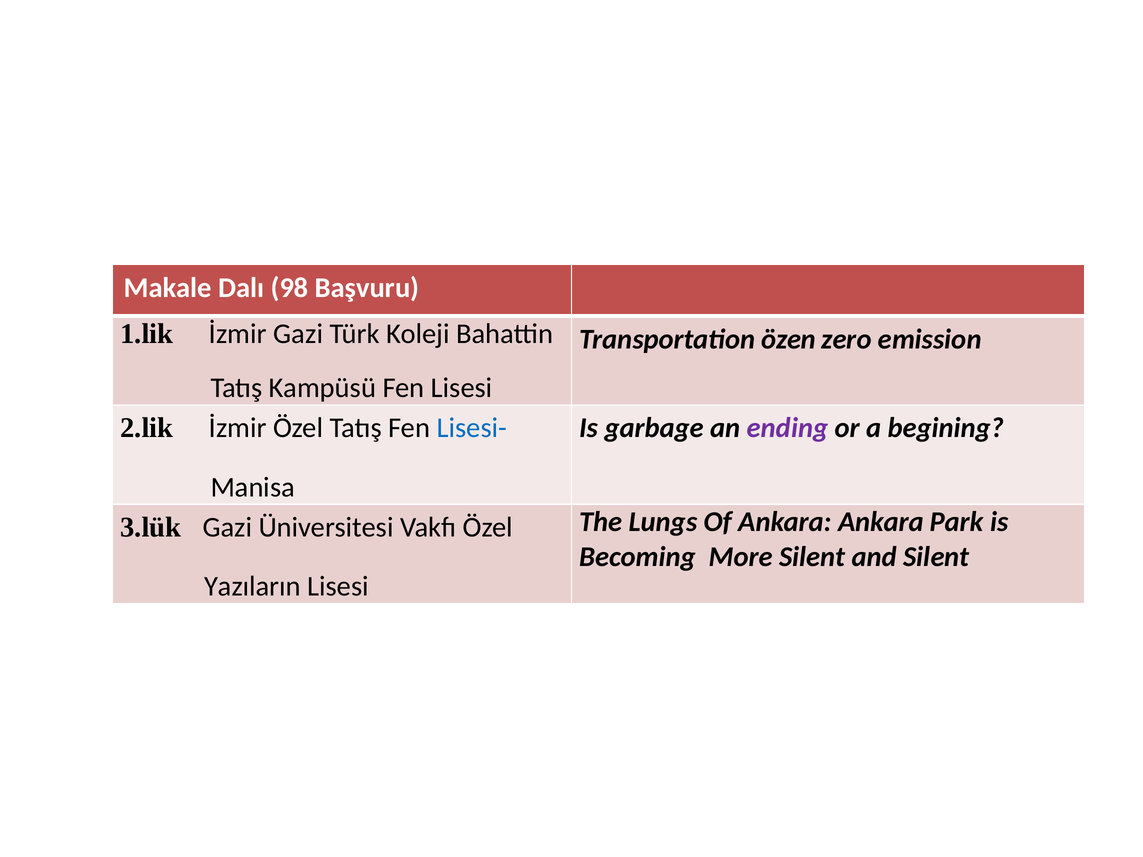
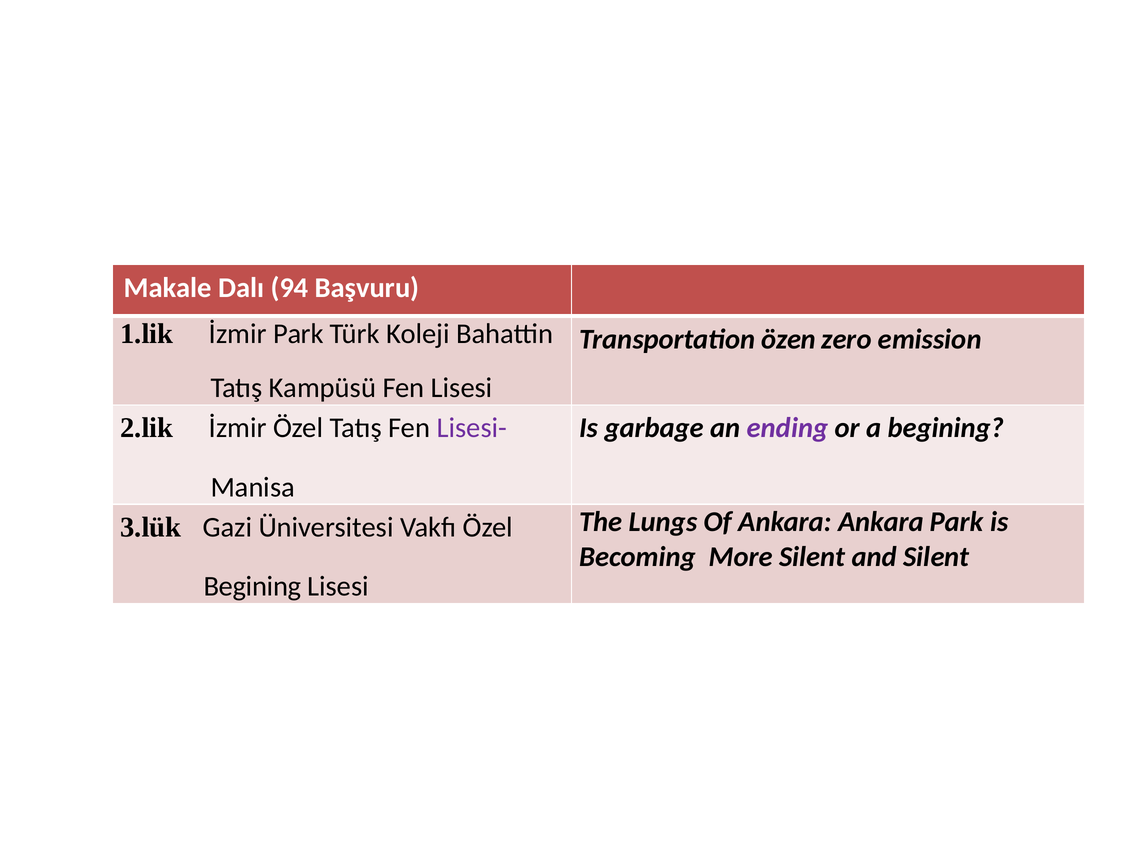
98: 98 -> 94 (290, 288)
İzmir Gazi: Gazi -> Park (298, 334)
Lisesi- colour: blue -> purple (472, 428)
Yazıların: Yazıların -> Begining (253, 587)
